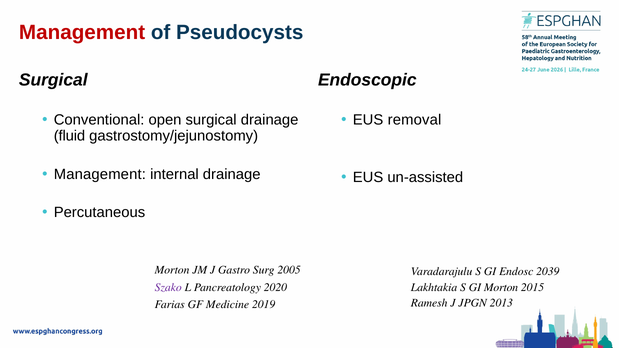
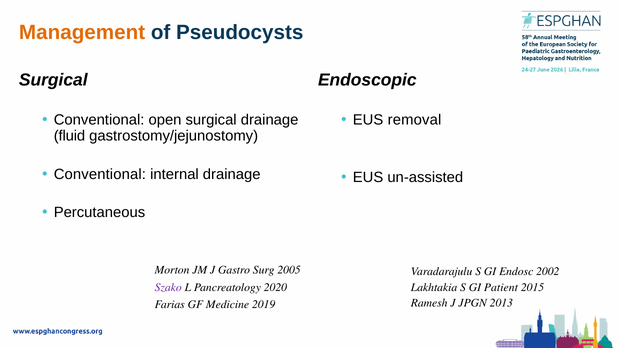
Management colour: red -> orange (82, 32)
Management: Management -> Conventional (100, 174)
2039: 2039 -> 2002 (548, 272)
GI Morton: Morton -> Patient (501, 288)
